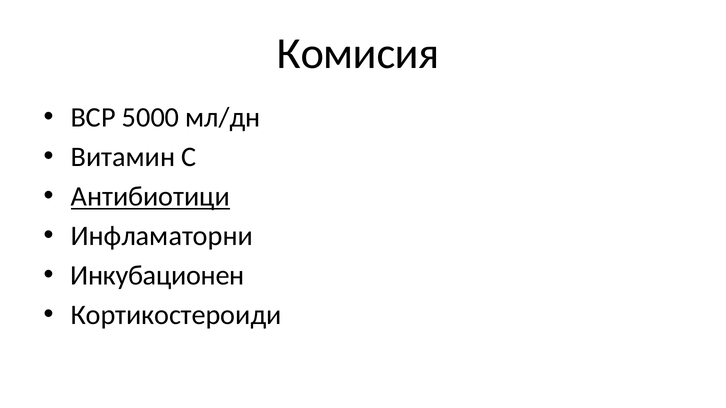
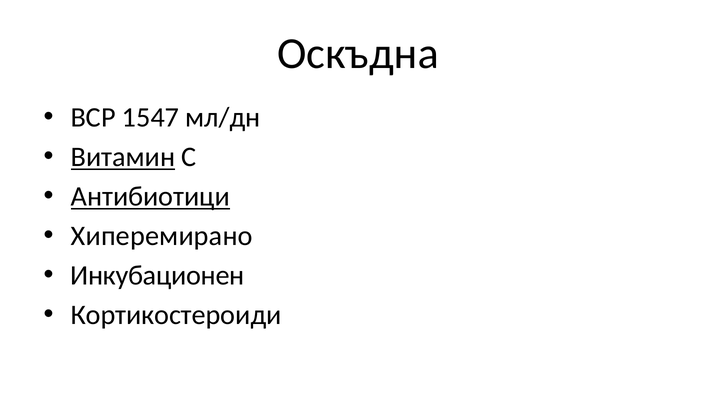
Комисия: Комисия -> Оскъдна (358, 53)
5000: 5000 -> 1547 (151, 118)
Витамин underline: none -> present (123, 157)
Инфламаторни: Инфламаторни -> Хиперемирано (162, 236)
